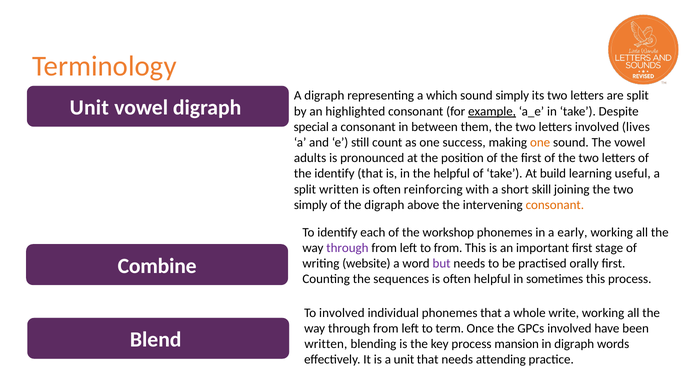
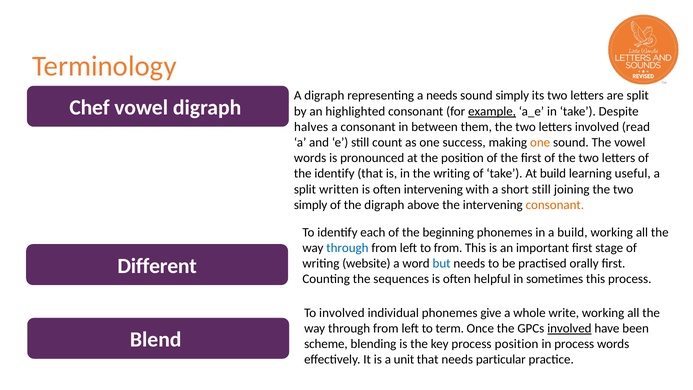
a which: which -> needs (442, 96)
Unit: Unit -> Chef (90, 108)
special: special -> halves (311, 127)
lives: lives -> read (636, 127)
adults: adults -> words (310, 158)
the helpful: helpful -> writing (452, 174)
often reinforcing: reinforcing -> intervening (433, 189)
short skill: skill -> still (541, 189)
workshop: workshop -> beginning (448, 232)
a early: early -> build (572, 232)
through colour: purple -> blue (347, 248)
Combine: Combine -> Different (157, 266)
but colour: purple -> blue (442, 263)
phonemes that: that -> give (491, 313)
involved underline: none -> present (569, 328)
written: written -> scheme (326, 344)
process mansion: mansion -> position (517, 344)
in digraph: digraph -> process (574, 344)
attending: attending -> particular (501, 359)
